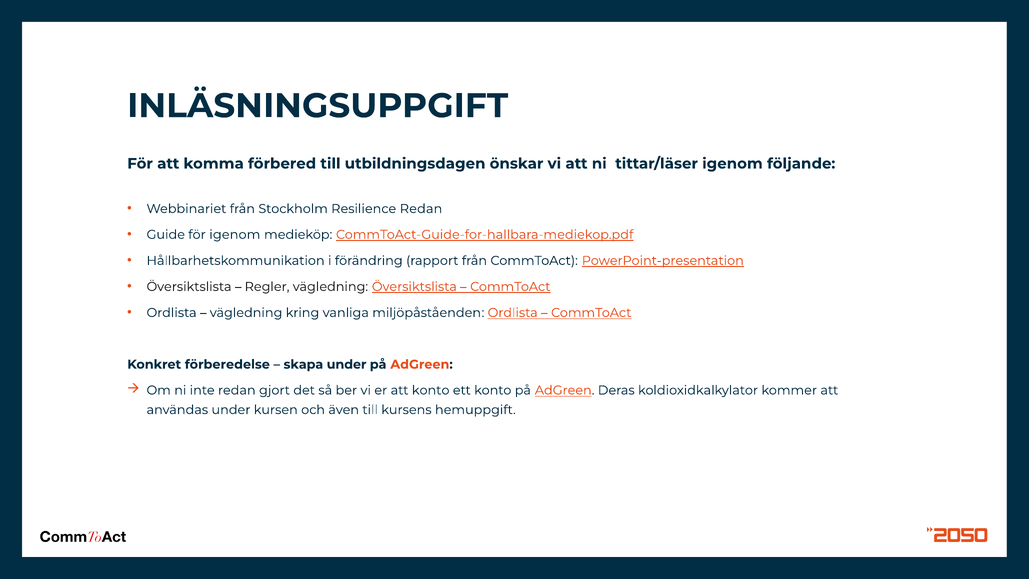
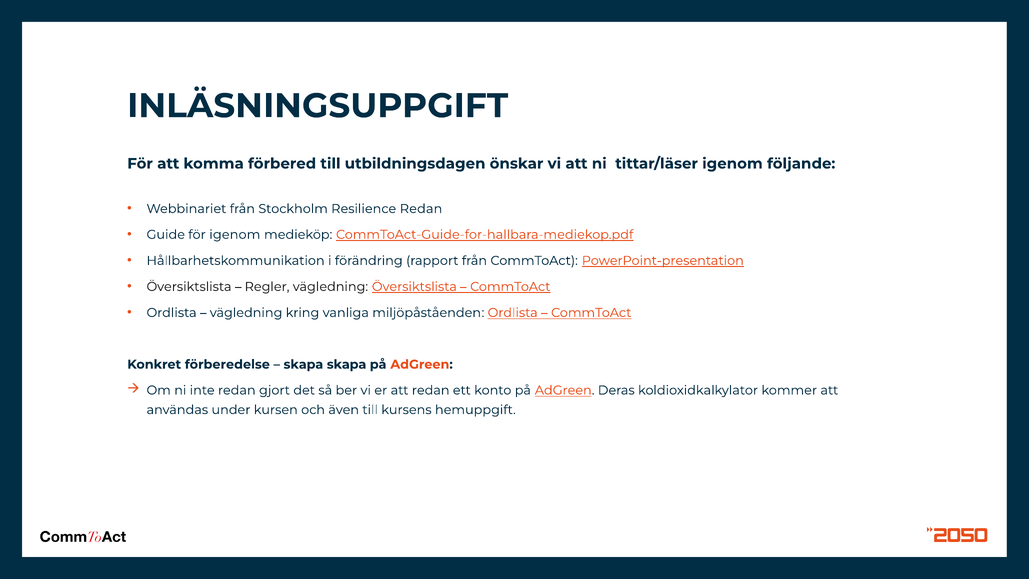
skapa under: under -> skapa (347, 364)
att konto: konto -> redan (431, 390)
